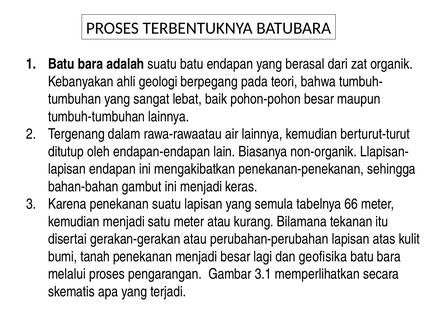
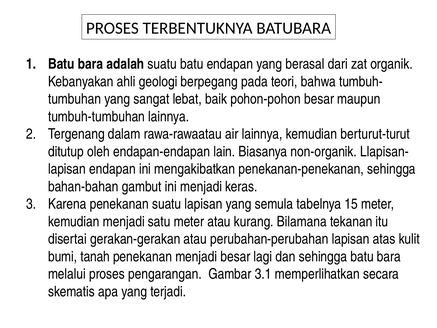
66: 66 -> 15 (351, 204)
dan geofisika: geofisika -> sehingga (323, 256)
